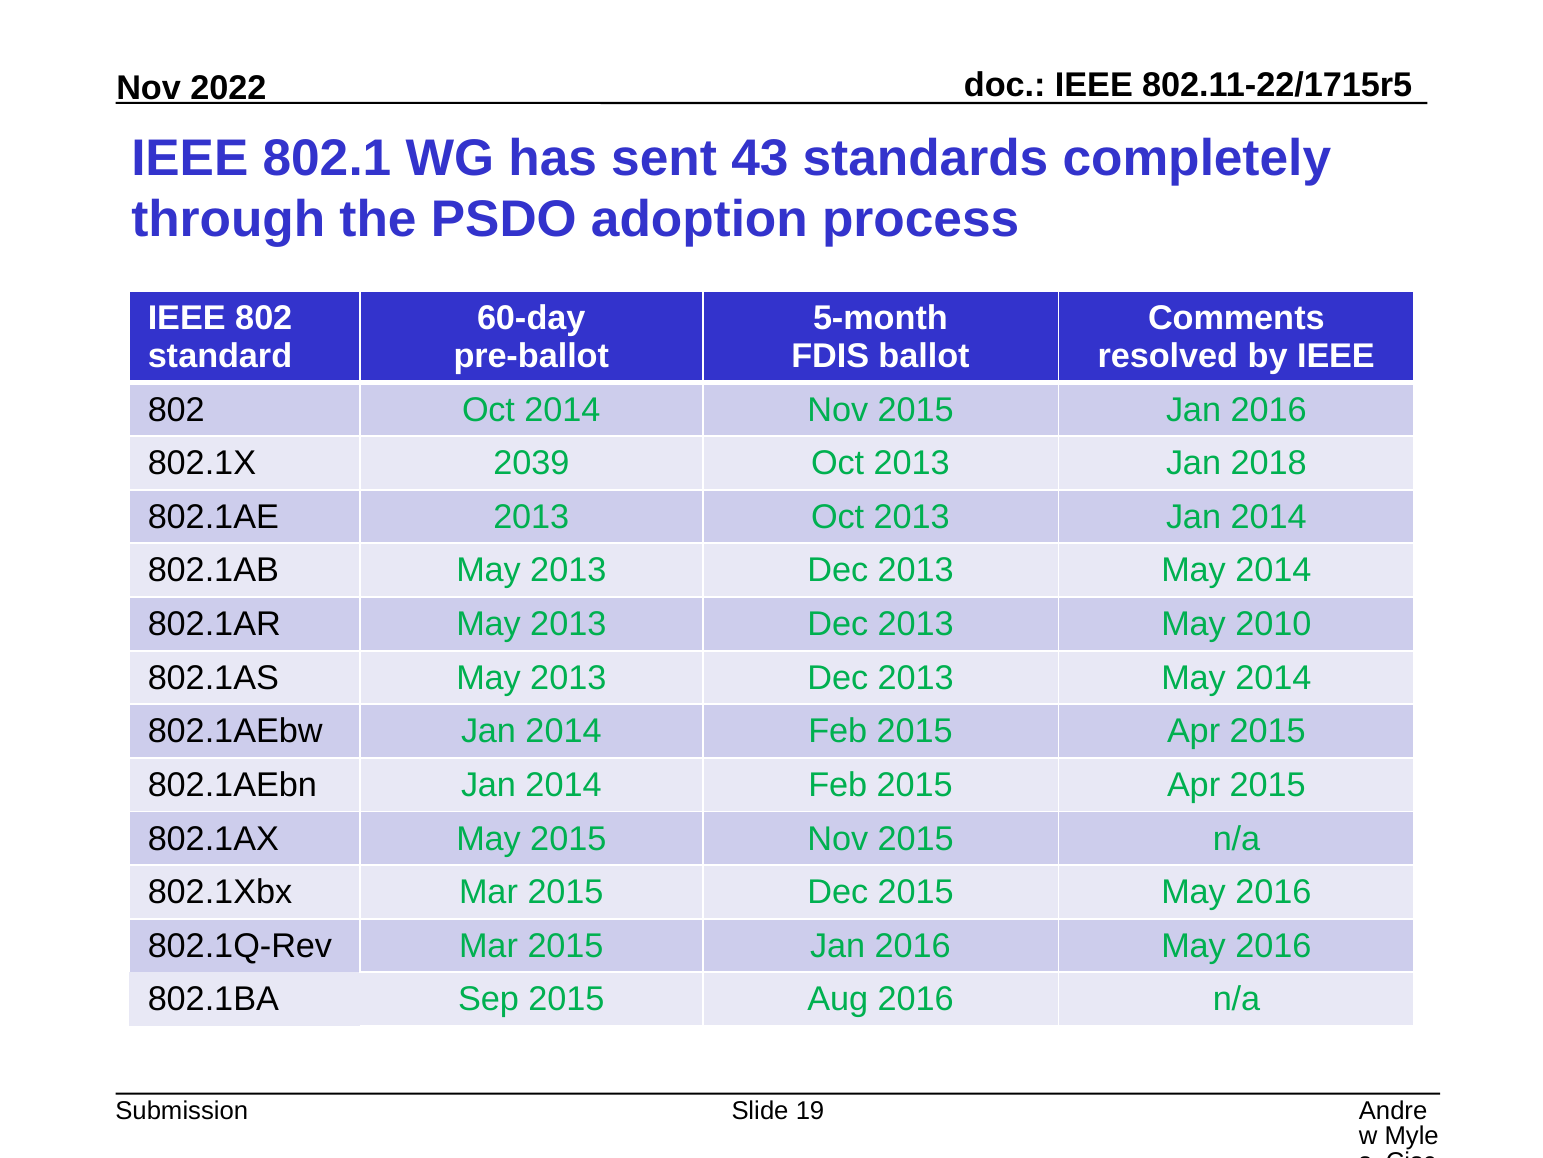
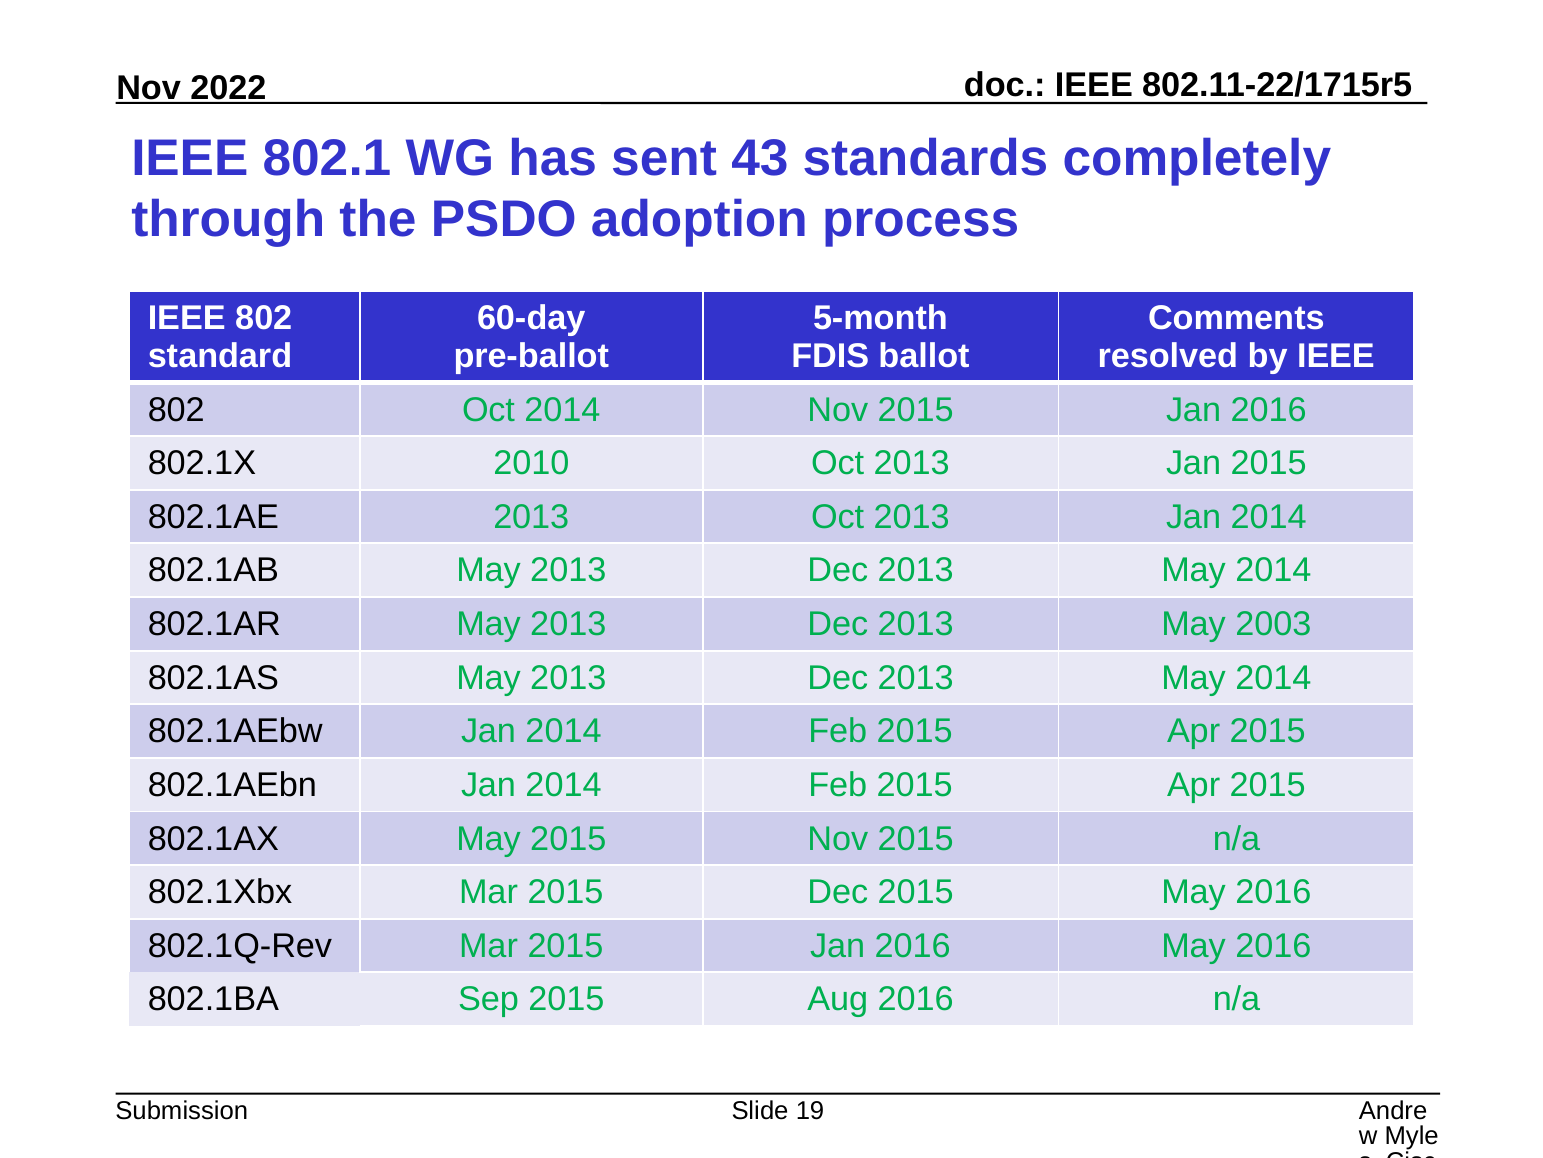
2039: 2039 -> 2010 (531, 463)
Jan 2018: 2018 -> 2015 (1269, 463)
2010: 2010 -> 2003 (1273, 624)
